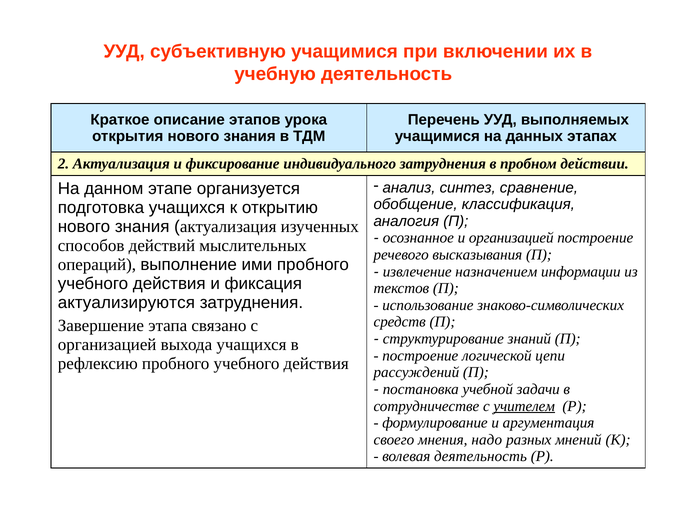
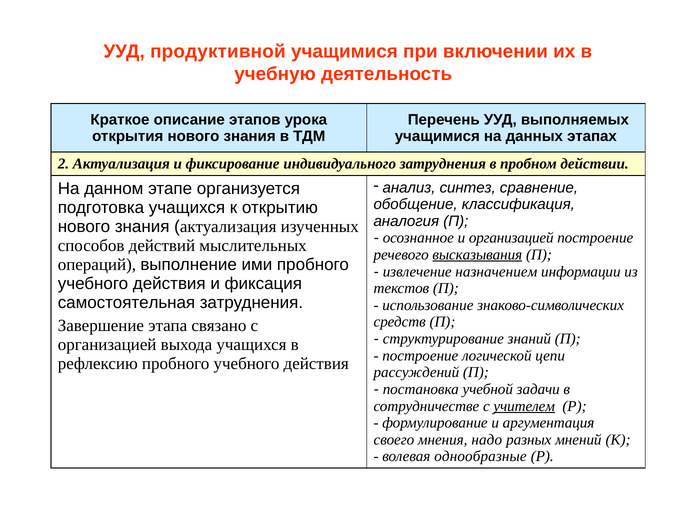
субъективную: субъективную -> продуктивной (218, 51)
высказывания underline: none -> present (477, 255)
актуализируются: актуализируются -> самостоятельная (126, 303)
волевая деятельность: деятельность -> однообразные (480, 456)
